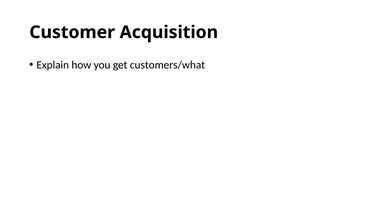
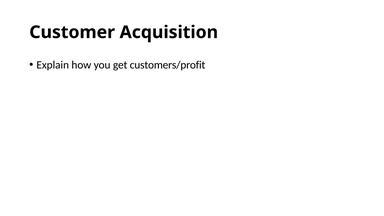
customers/what: customers/what -> customers/profit (168, 65)
